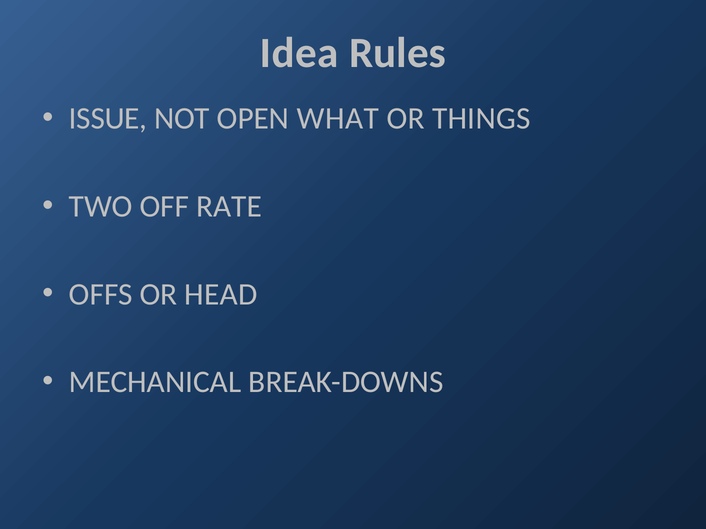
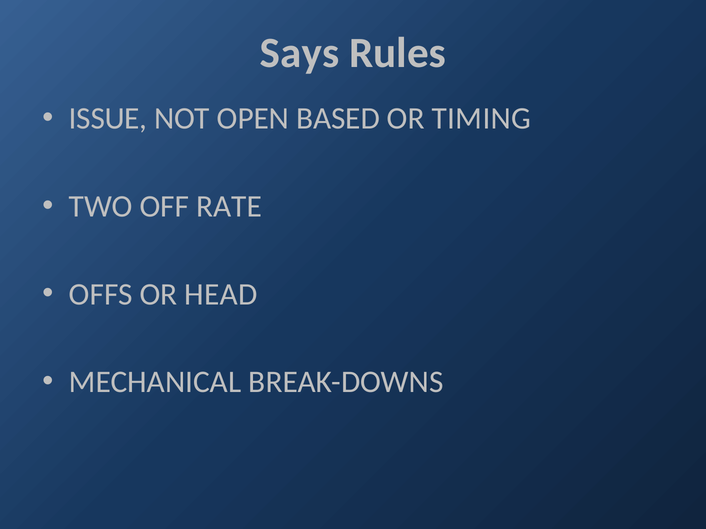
Idea: Idea -> Says (299, 53)
WHAT: WHAT -> BASED (338, 119)
THINGS: THINGS -> TIMING (481, 119)
